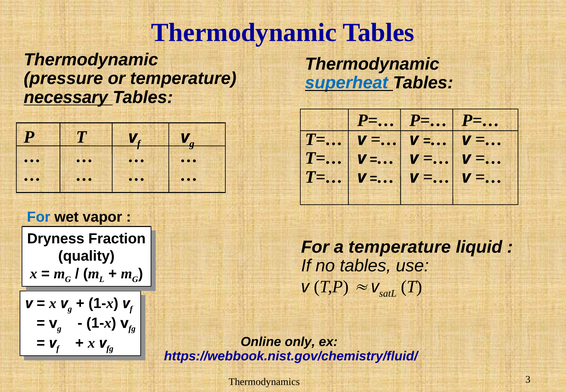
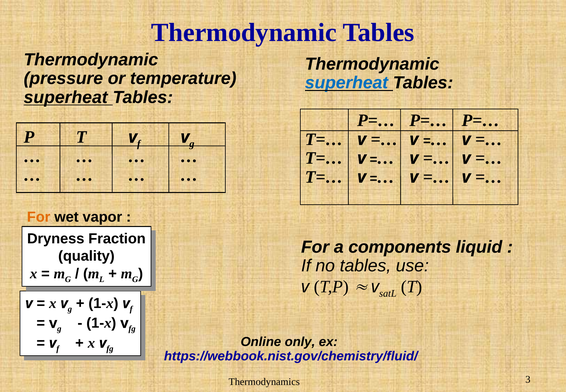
necessary: necessary -> superheat (66, 97)
For colour: blue -> orange (39, 217)
a temperature: temperature -> components (400, 247)
